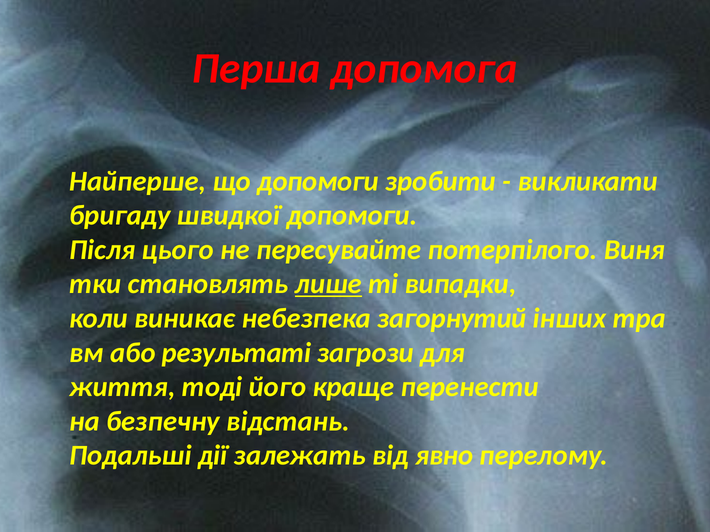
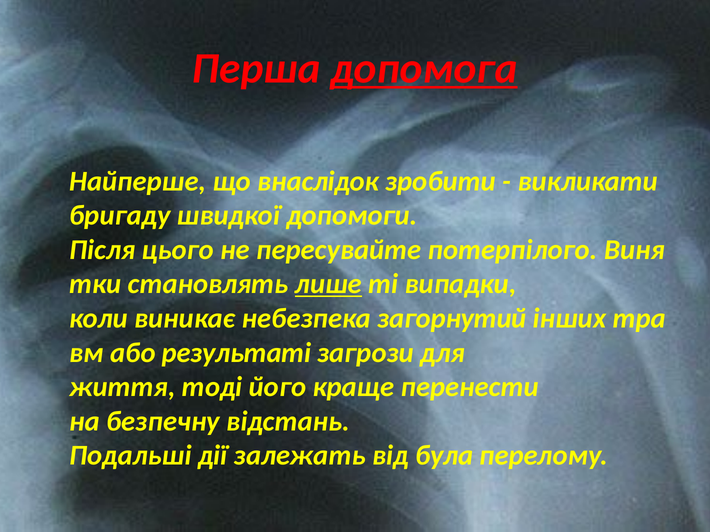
допомога underline: none -> present (424, 69)
що допомоги: допомоги -> внаслідок (318, 181)
явно: явно -> була (444, 456)
